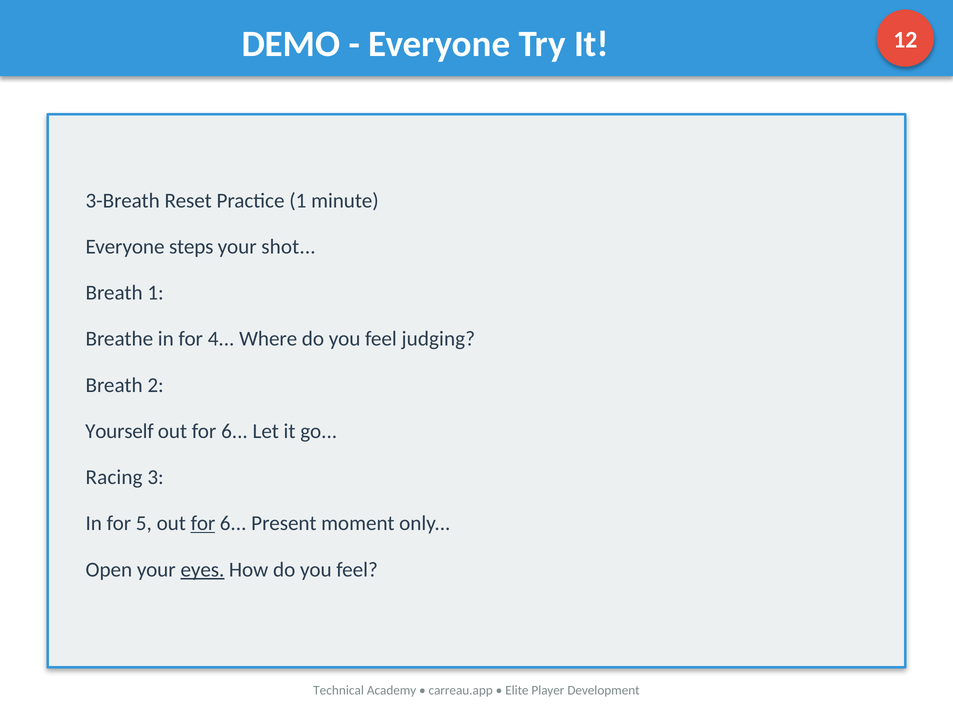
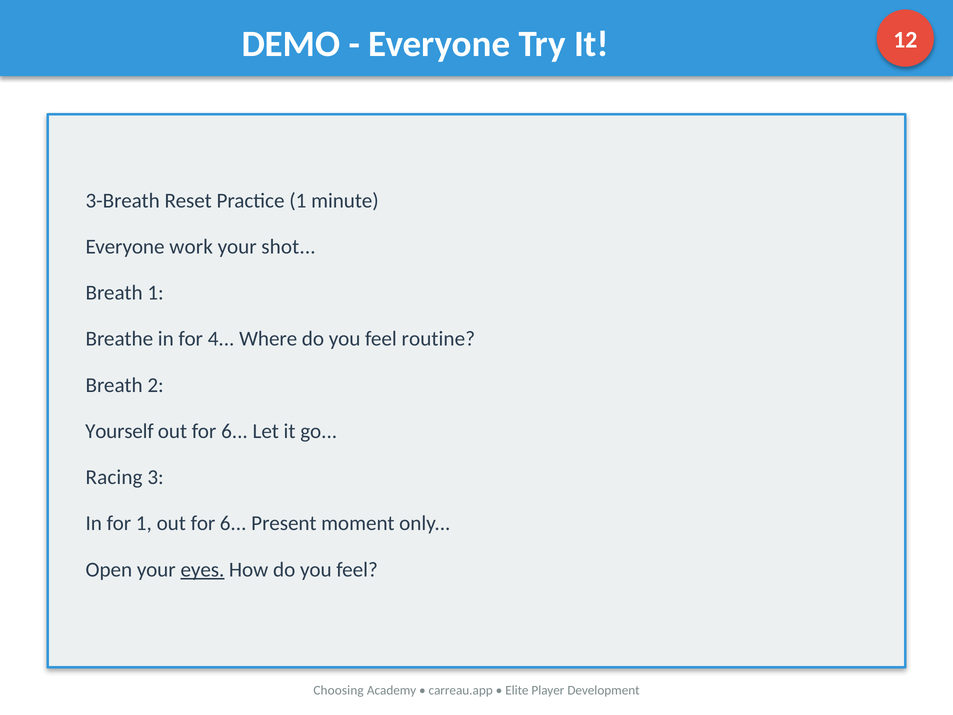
steps: steps -> work (191, 247)
judging: judging -> routine (438, 339)
for 5: 5 -> 1 (144, 523)
for underline: present -> none (203, 523)
Technical: Technical -> Choosing (339, 690)
